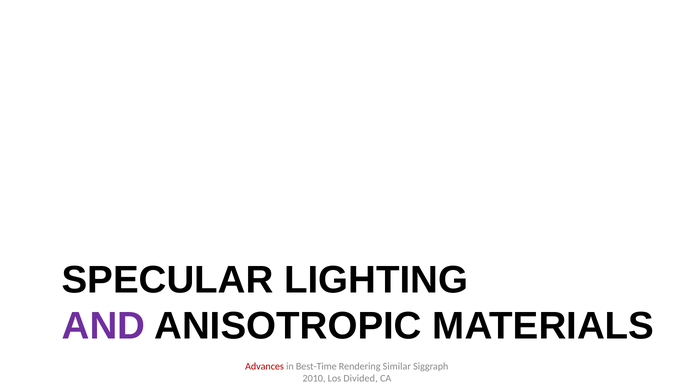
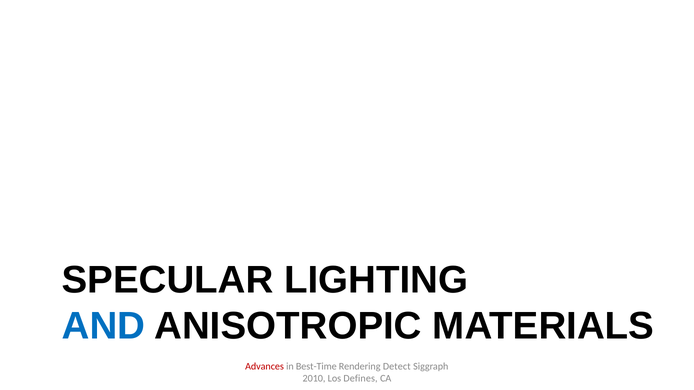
AND colour: purple -> blue (103, 326)
Similar: Similar -> Detect (397, 367)
Divided: Divided -> Defines (361, 379)
